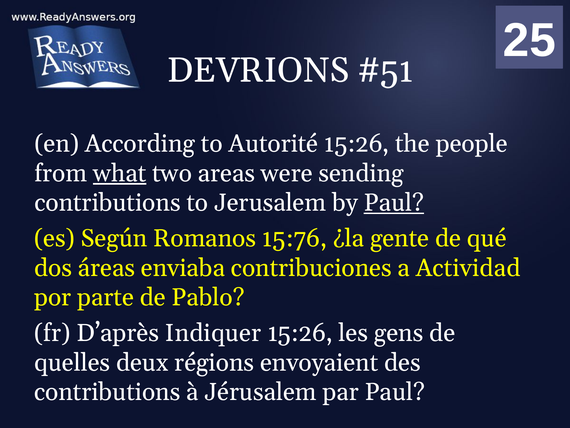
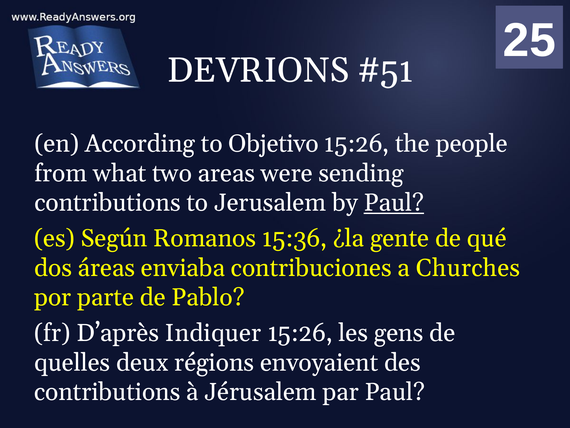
Autorité: Autorité -> Objetivo (273, 144)
what underline: present -> none (120, 173)
15:76: 15:76 -> 15:36 (294, 238)
Actividad: Actividad -> Churches (468, 268)
